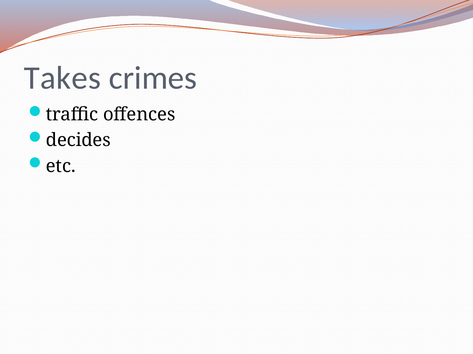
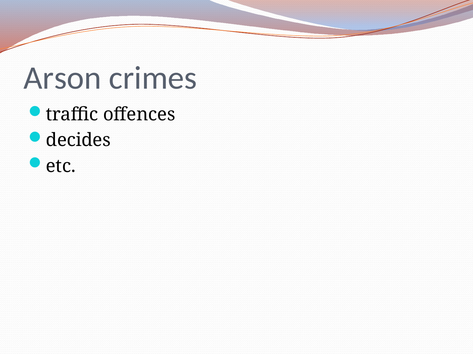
Takes: Takes -> Arson (63, 78)
